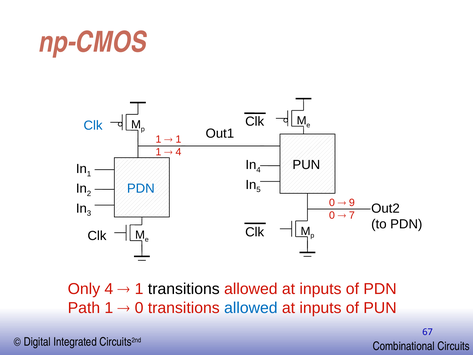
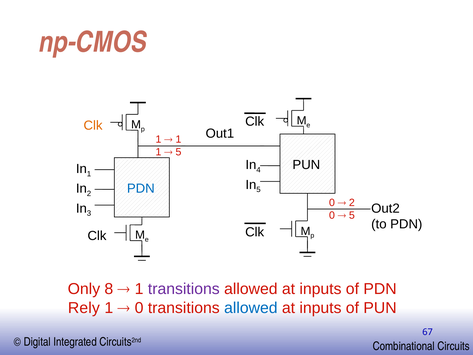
Clk colour: blue -> orange (93, 125)
4: 4 -> 5 (178, 152)
9: 9 -> 2 (352, 202)
7: 7 -> 5 (352, 215)
Only 4: 4 -> 8 (109, 289)
transitions colour: black -> purple (184, 289)
Path: Path -> Rely (84, 308)
